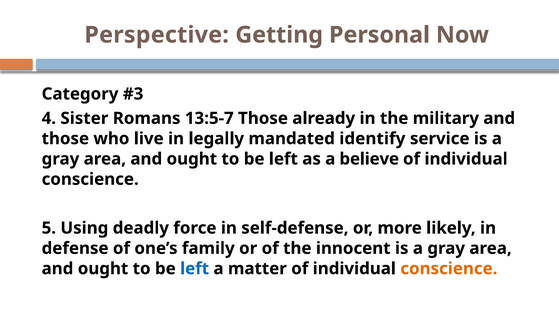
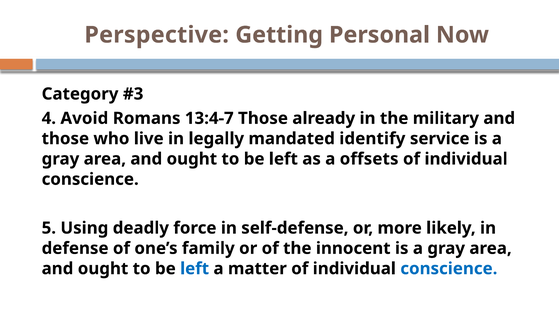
Sister: Sister -> Avoid (84, 118)
13:5-7: 13:5-7 -> 13:4-7 (209, 118)
believe: believe -> offsets (369, 159)
conscience colour: orange -> blue (449, 268)
